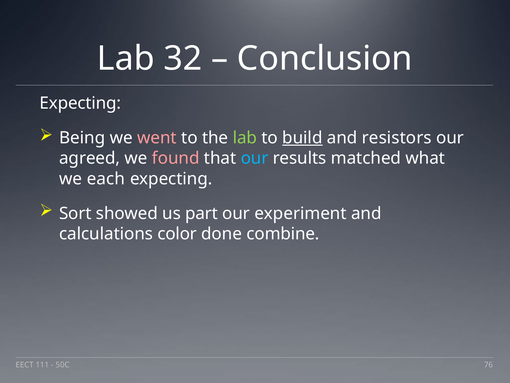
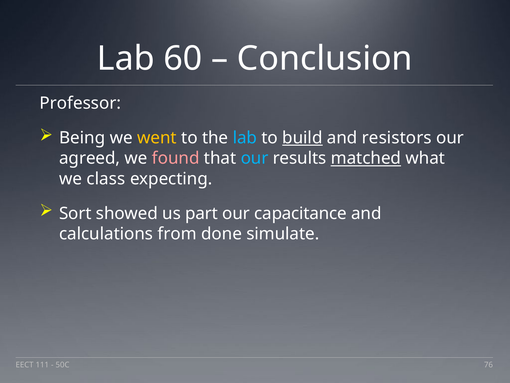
32: 32 -> 60 (183, 58)
Expecting: Expecting -> Professor (80, 103)
went colour: pink -> yellow (157, 138)
lab colour: light green -> light blue (245, 138)
matched underline: none -> present (366, 158)
each: each -> class (106, 179)
experiment: experiment -> capacitance (301, 213)
color: color -> from (177, 234)
combine: combine -> simulate (283, 234)
